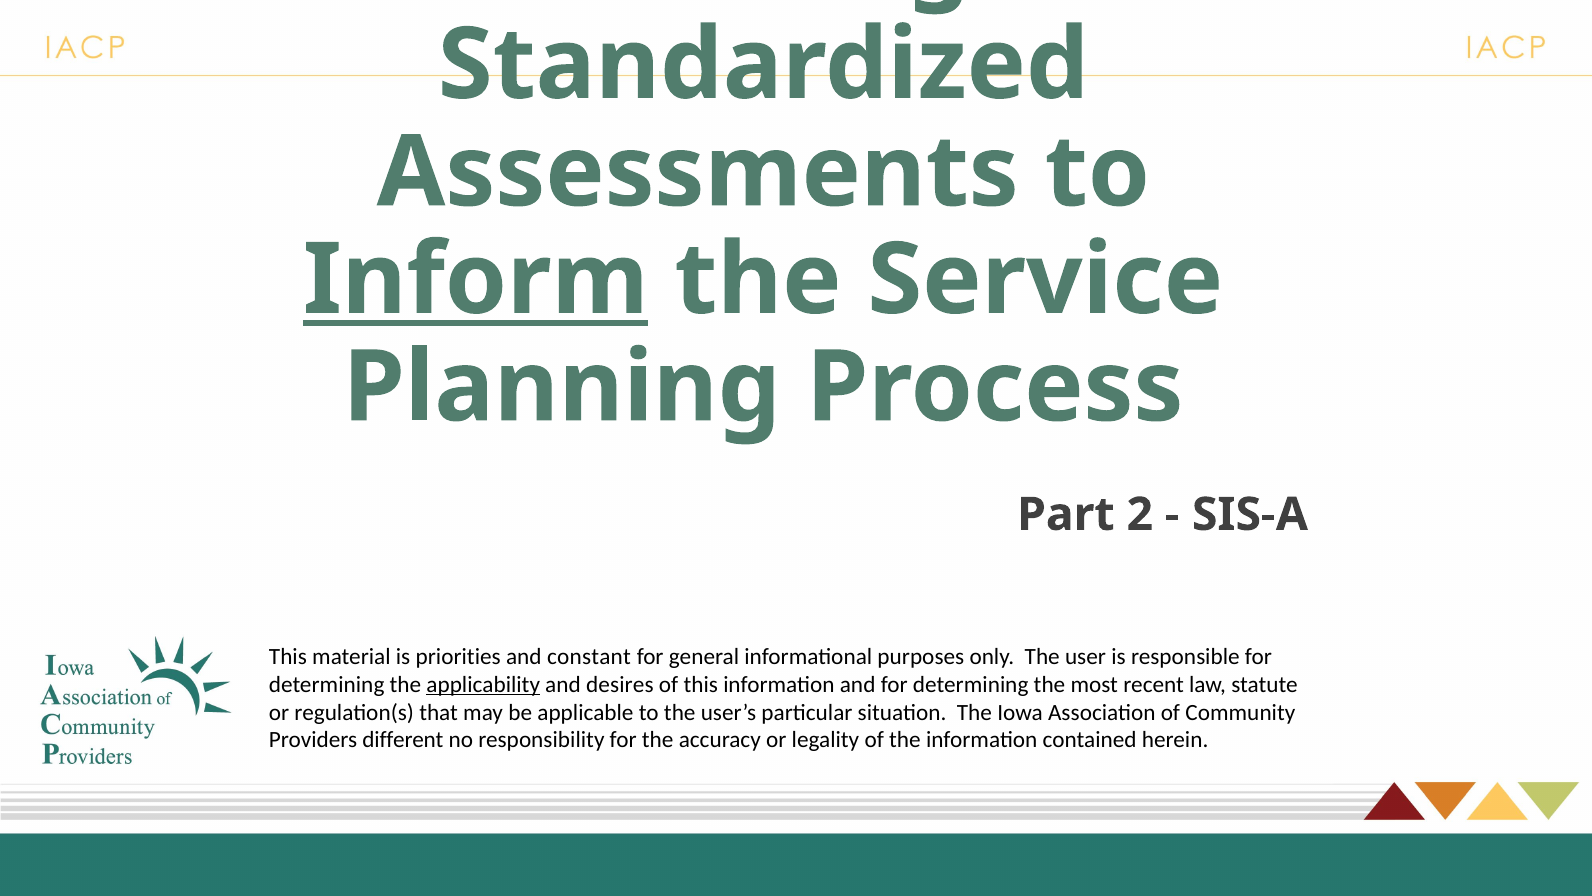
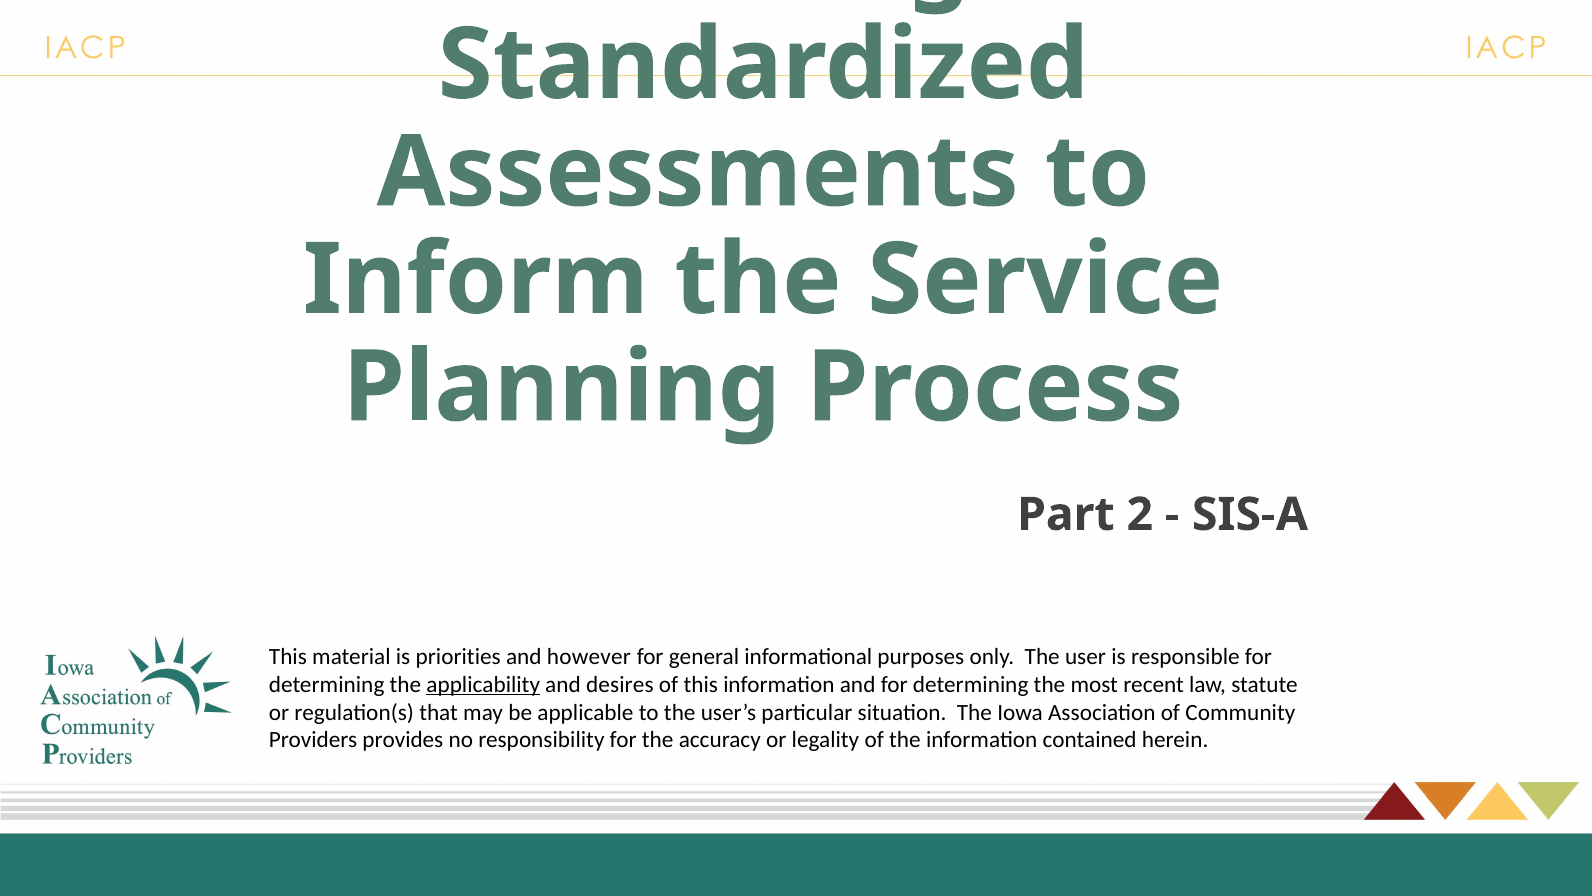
Inform underline: present -> none (476, 280)
constant: constant -> however (589, 656)
different: different -> provides (403, 740)
